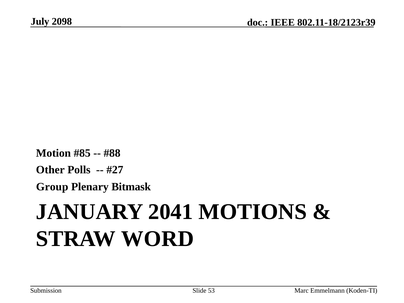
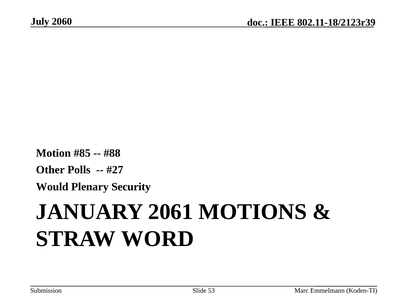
2098: 2098 -> 2060 (62, 21)
Group: Group -> Would (52, 187)
Bitmask: Bitmask -> Security (131, 187)
2041: 2041 -> 2061 (171, 212)
